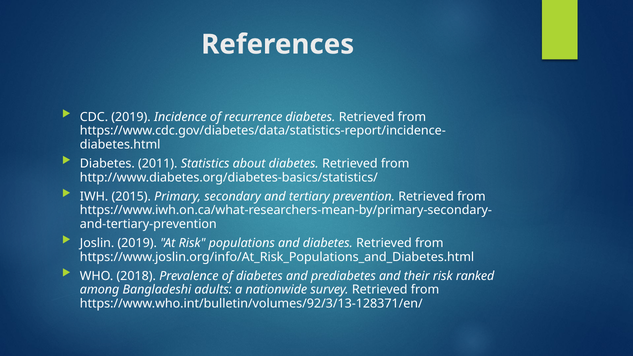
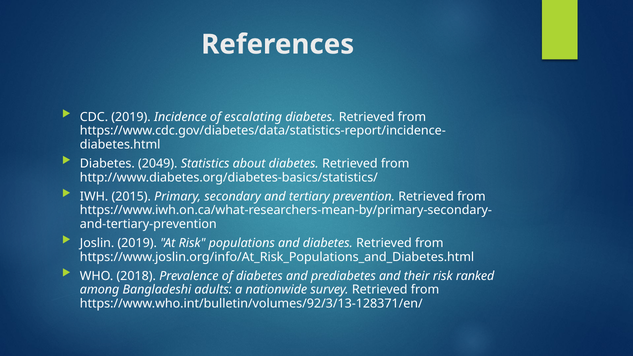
recurrence: recurrence -> escalating (253, 117)
2011: 2011 -> 2049 (158, 164)
